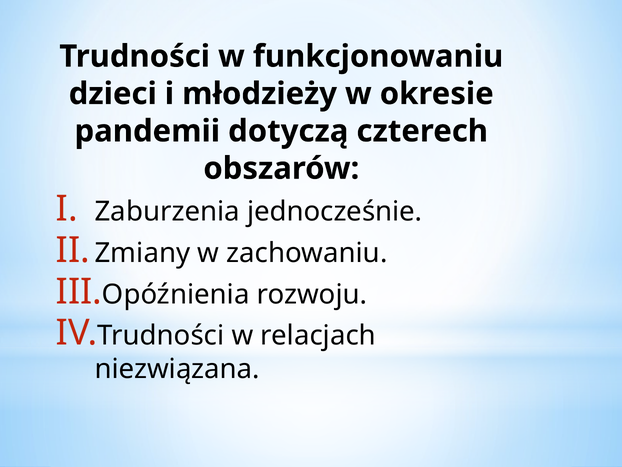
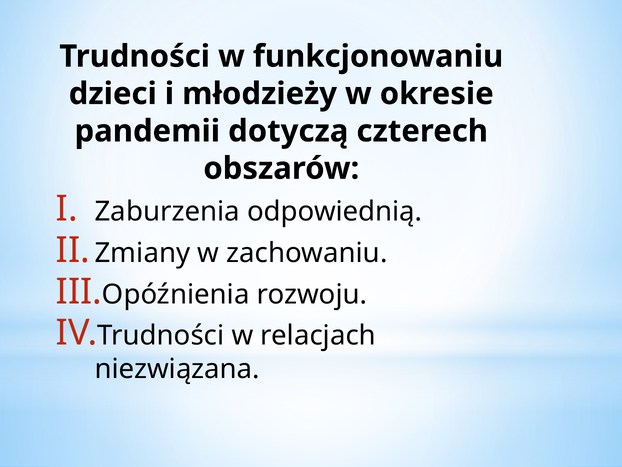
jednocześnie: jednocześnie -> odpowiednią (335, 211)
